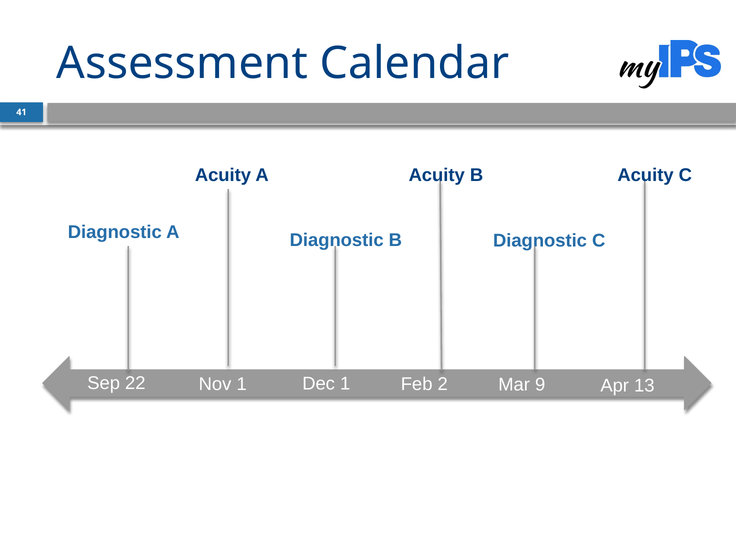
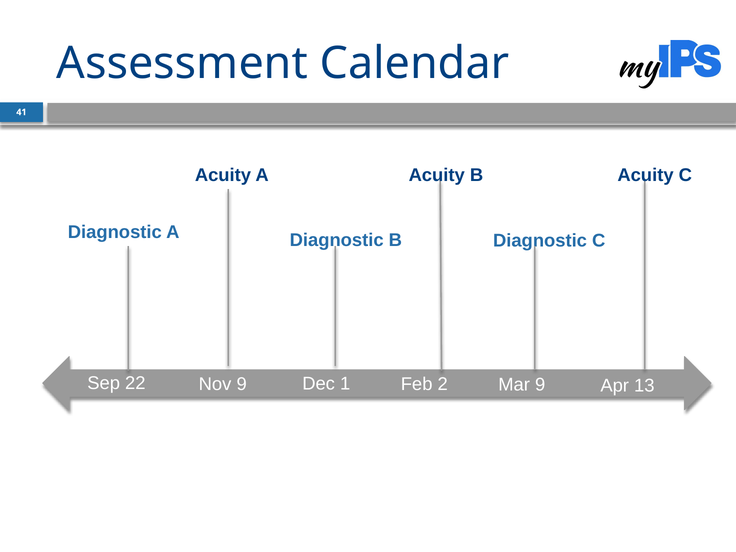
Nov 1: 1 -> 9 (242, 384)
